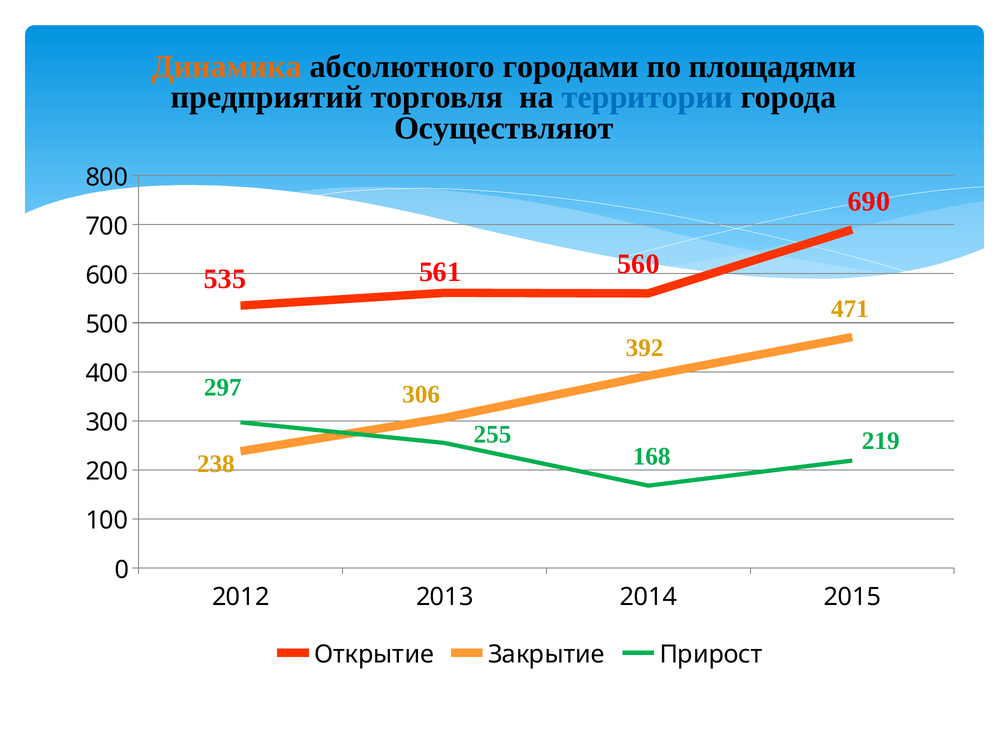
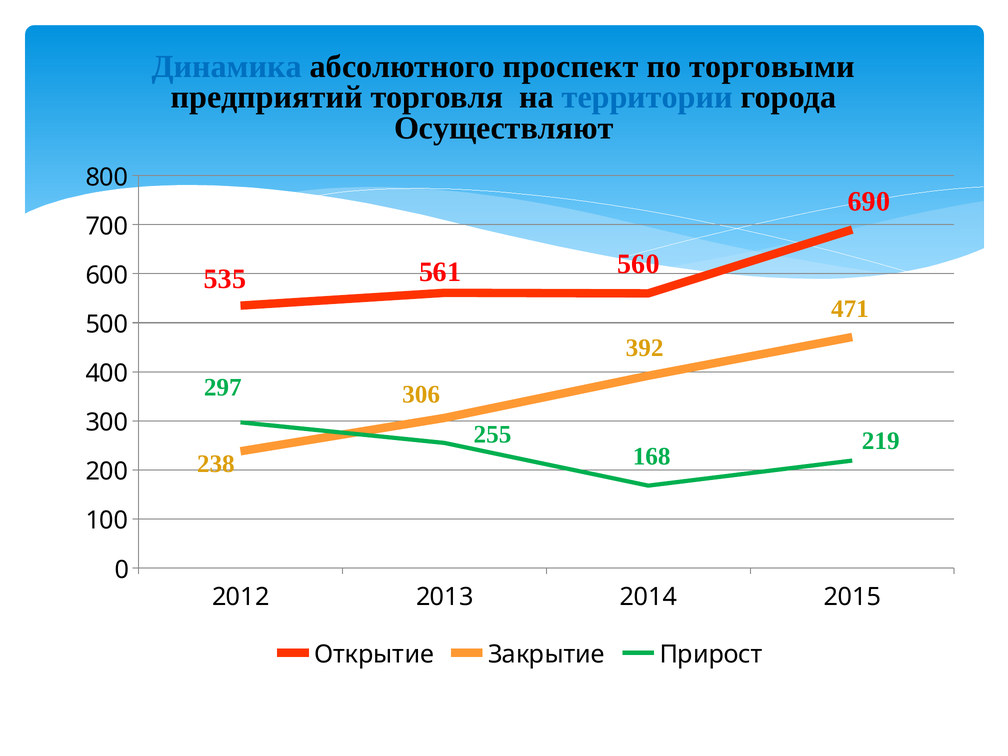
Динамика colour: orange -> blue (227, 66)
городами: городами -> проспект (571, 66)
площадями: площадями -> торговыми (772, 66)
